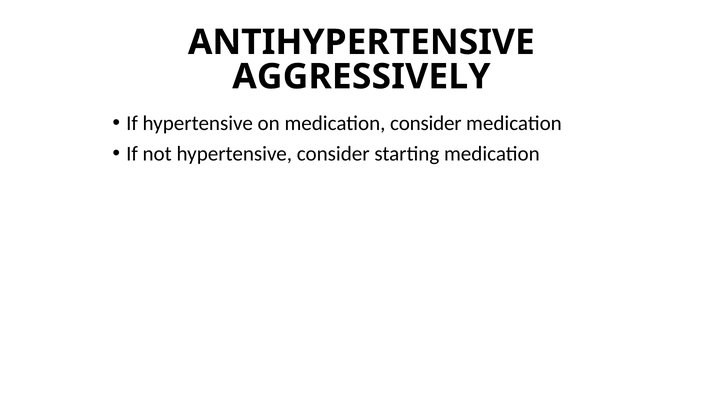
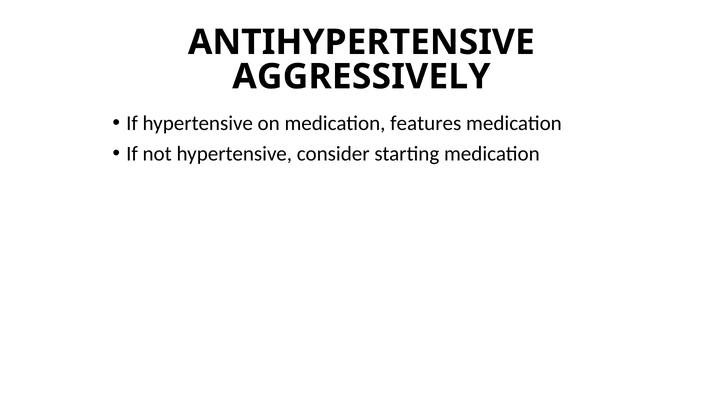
medication consider: consider -> features (426, 124)
